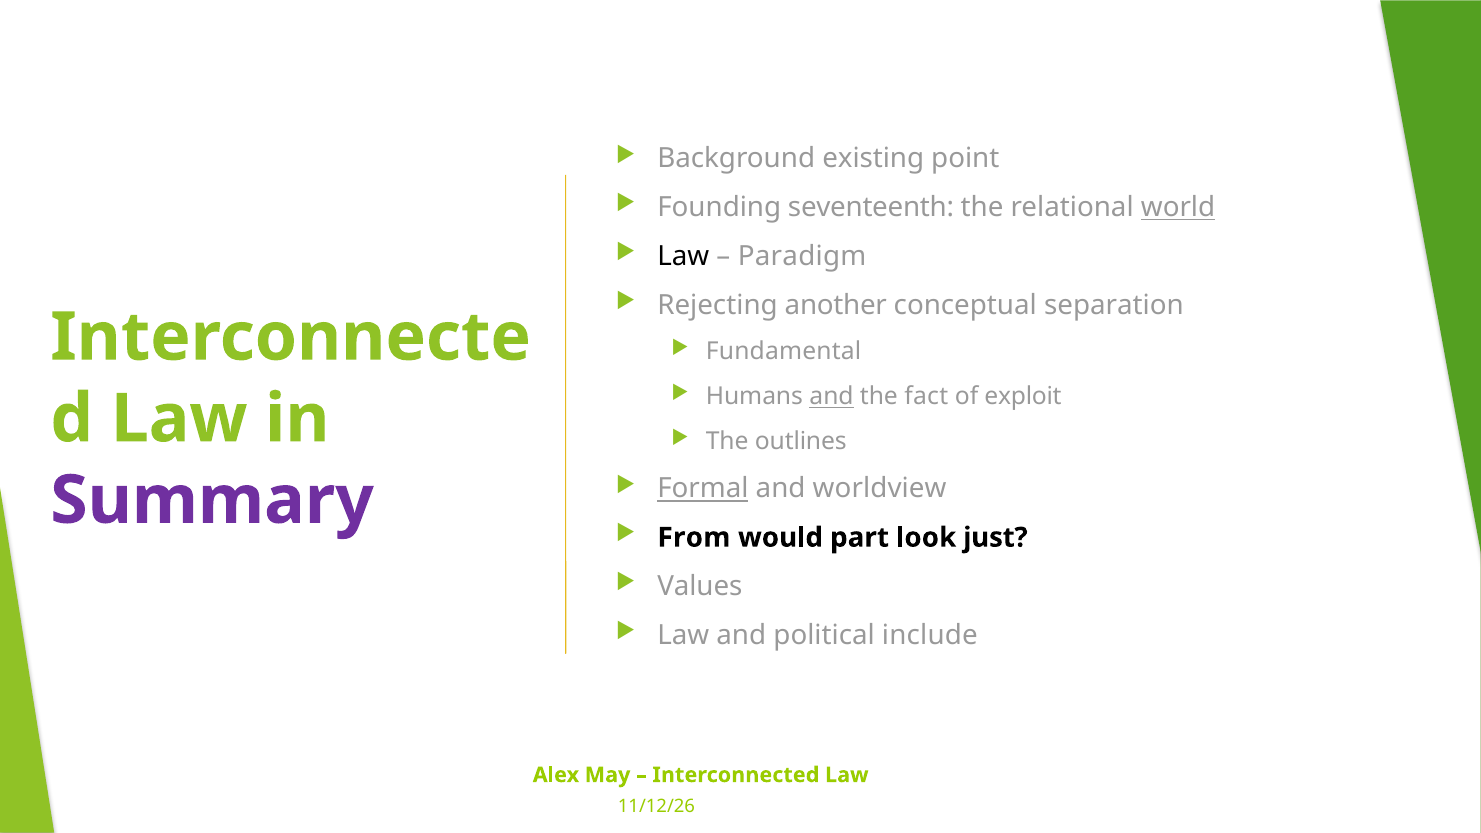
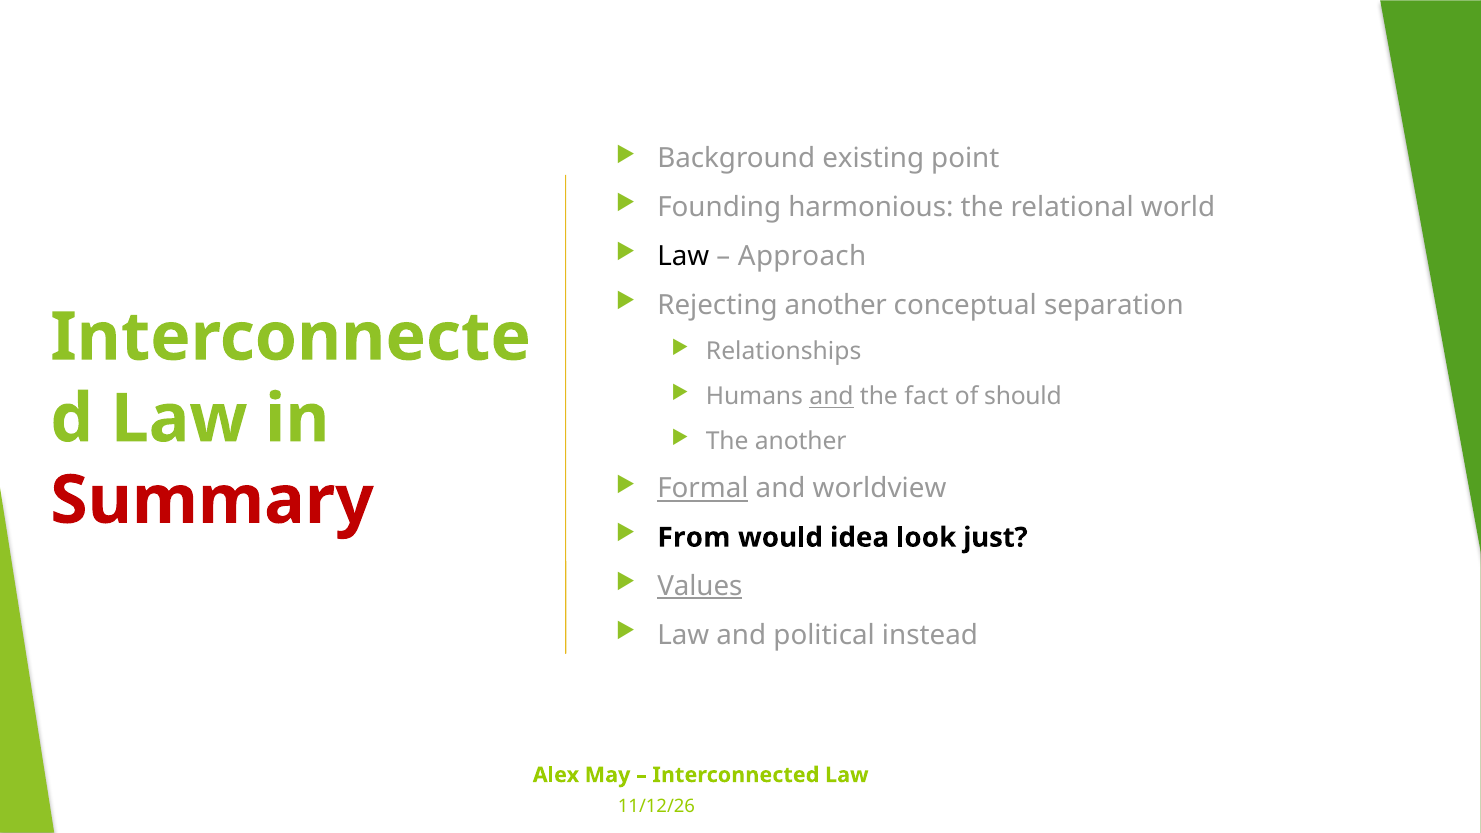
seventeenth: seventeenth -> harmonious (871, 208)
world underline: present -> none (1178, 208)
Paradigm: Paradigm -> Approach (802, 256)
Fundamental: Fundamental -> Relationships (784, 352)
exploit: exploit -> should (1023, 397)
The outlines: outlines -> another (801, 442)
Summary colour: purple -> red (212, 500)
part: part -> idea (860, 538)
Values underline: none -> present (700, 586)
include: include -> instead (930, 635)
